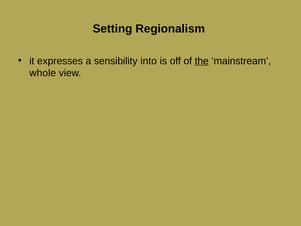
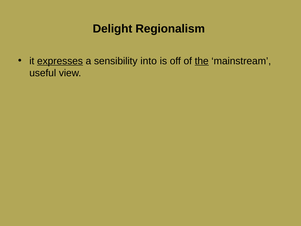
Setting: Setting -> Delight (112, 29)
expresses underline: none -> present (60, 61)
whole: whole -> useful (43, 73)
